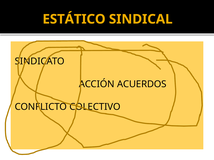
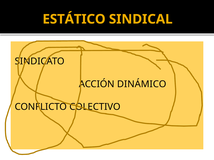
ACUERDOS: ACUERDOS -> DINÁMICO (142, 84)
